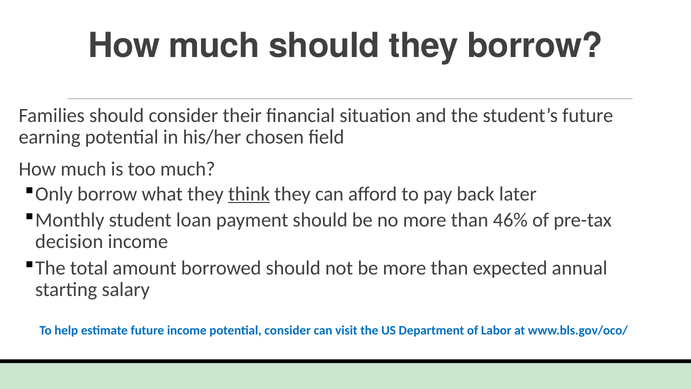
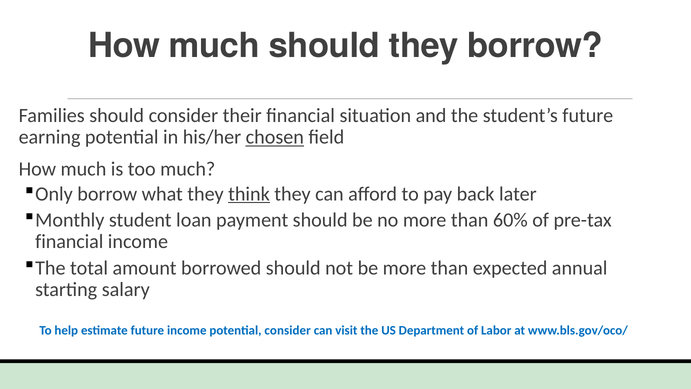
chosen underline: none -> present (275, 137)
46%: 46% -> 60% (510, 220)
decision: decision -> financial (69, 242)
